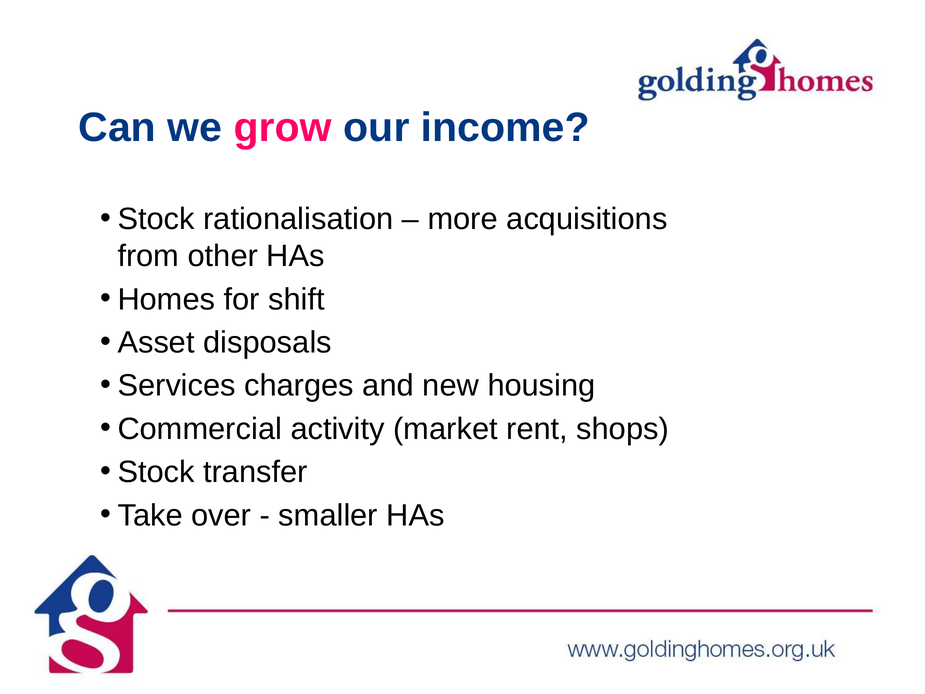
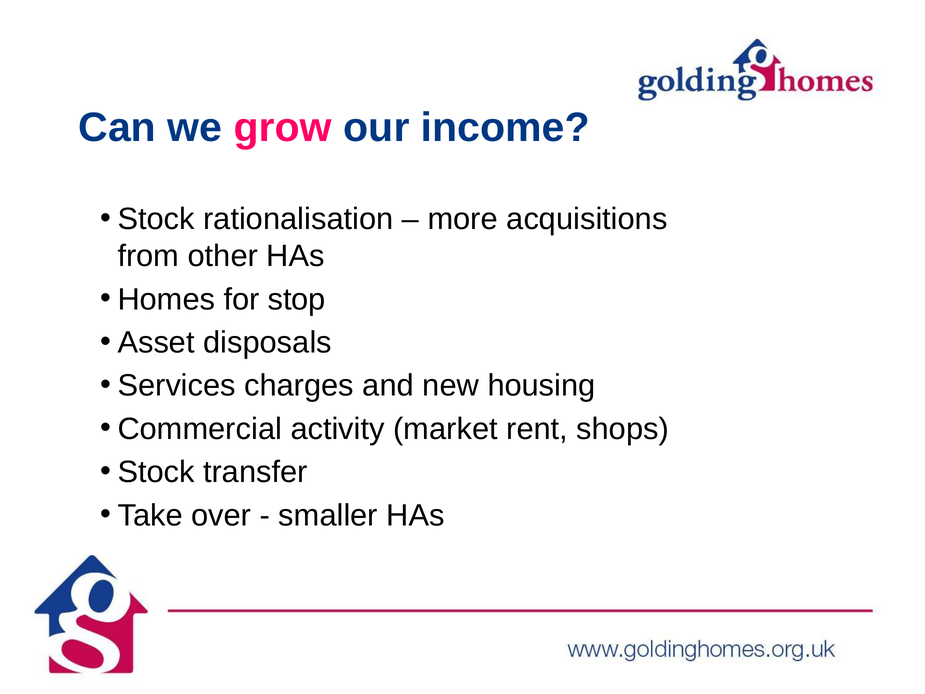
shift: shift -> stop (297, 299)
